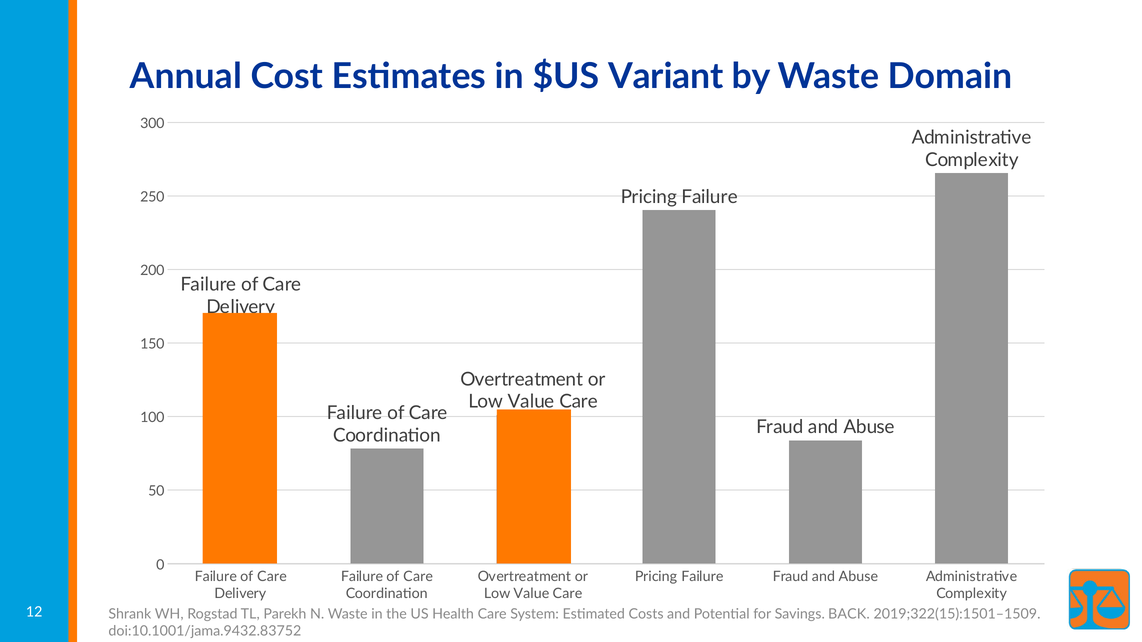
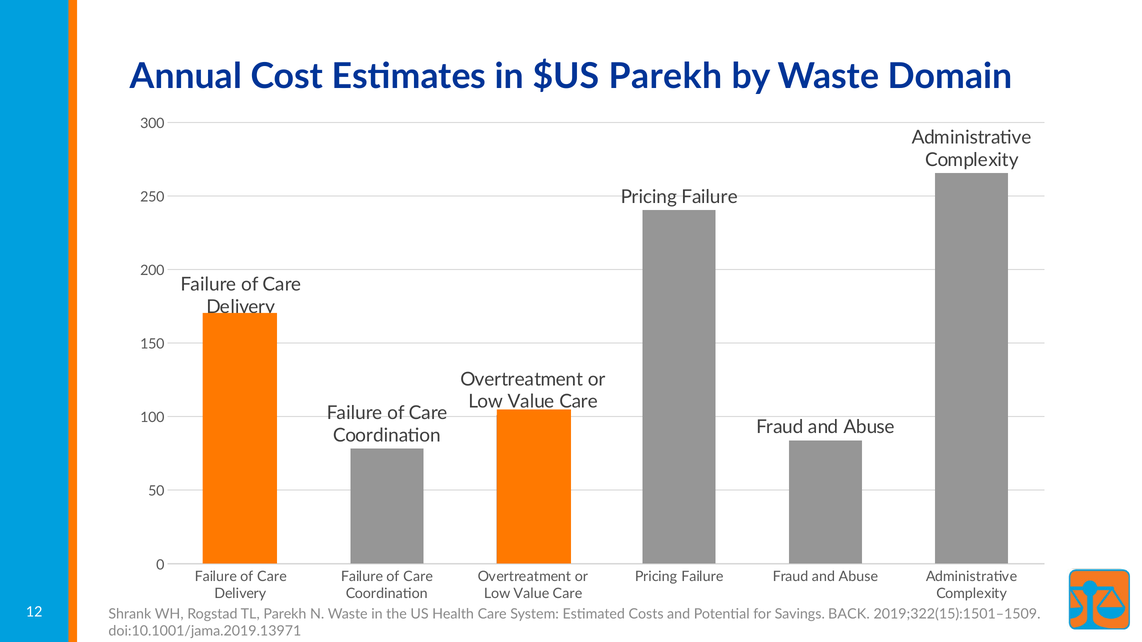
$US Variant: Variant -> Parekh (665, 77)
doi:10.1001/jama.9432.83752: doi:10.1001/jama.9432.83752 -> doi:10.1001/jama.2019.13971 (205, 632)
